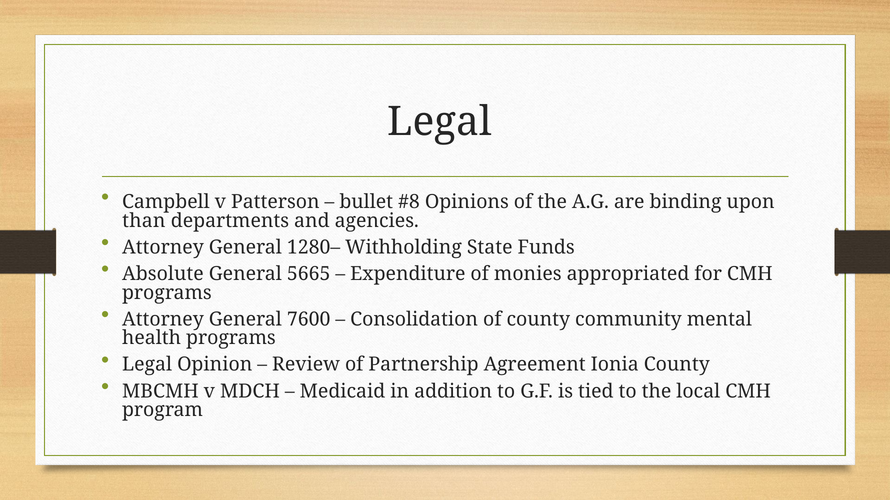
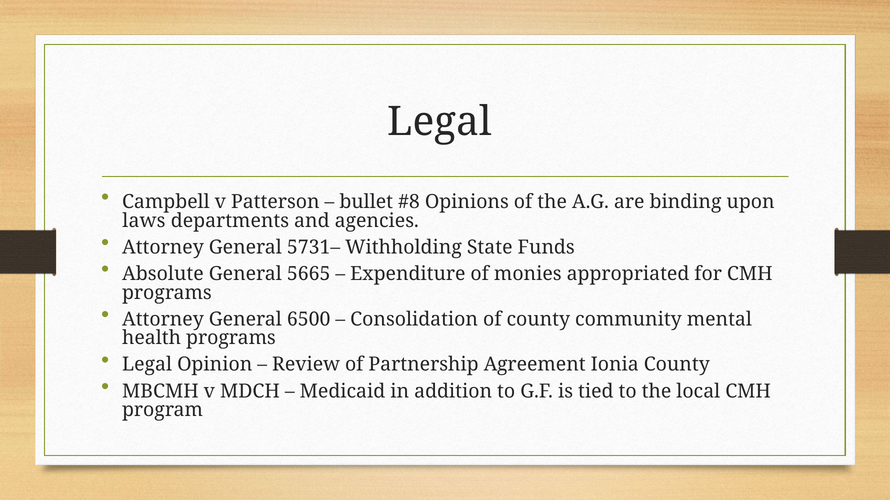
than: than -> laws (144, 221)
1280–: 1280– -> 5731– (314, 248)
7600: 7600 -> 6500 (309, 320)
